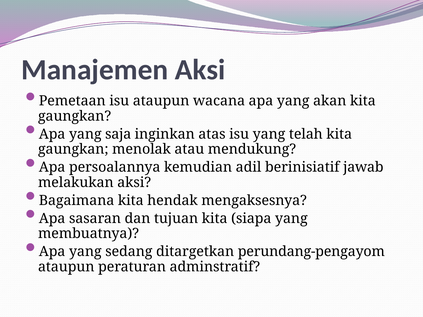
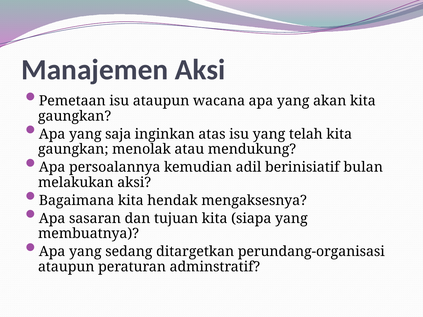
jawab: jawab -> bulan (363, 167)
perundang-pengayom: perundang-pengayom -> perundang-organisasi (311, 252)
